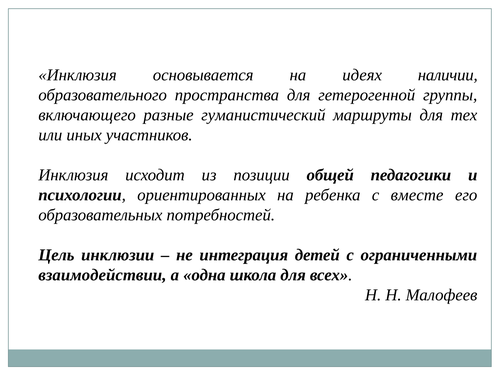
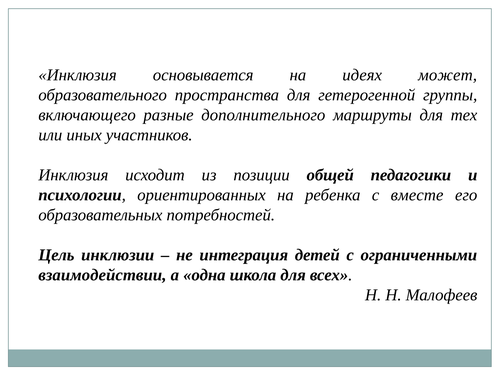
наличии: наличии -> может (448, 75)
гуманистический: гуманистический -> дополнительного (263, 115)
